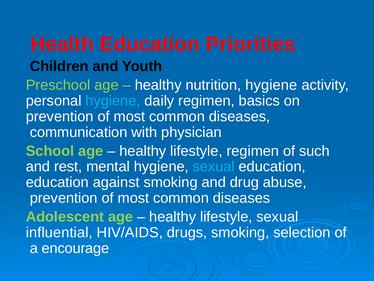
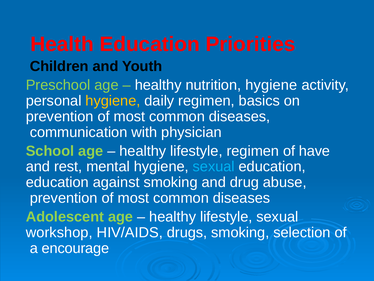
hygiene colour: light blue -> yellow (113, 101)
such: such -> have (315, 151)
influential: influential -> workshop (59, 232)
